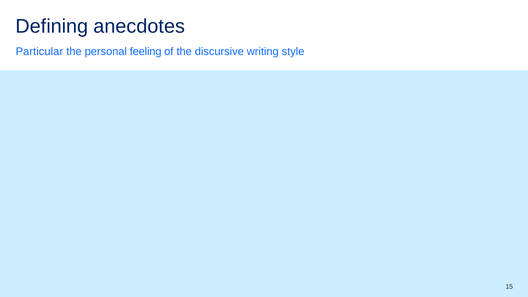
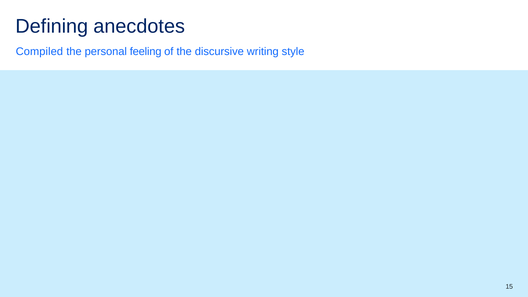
Particular: Particular -> Compiled (39, 52)
